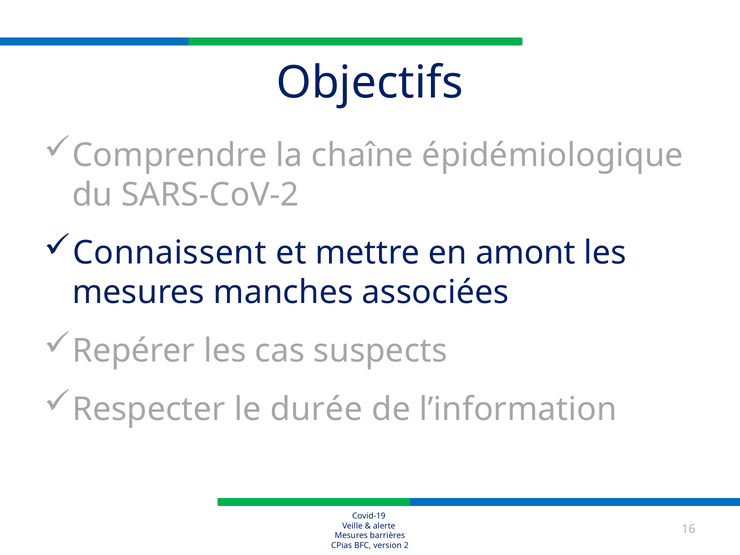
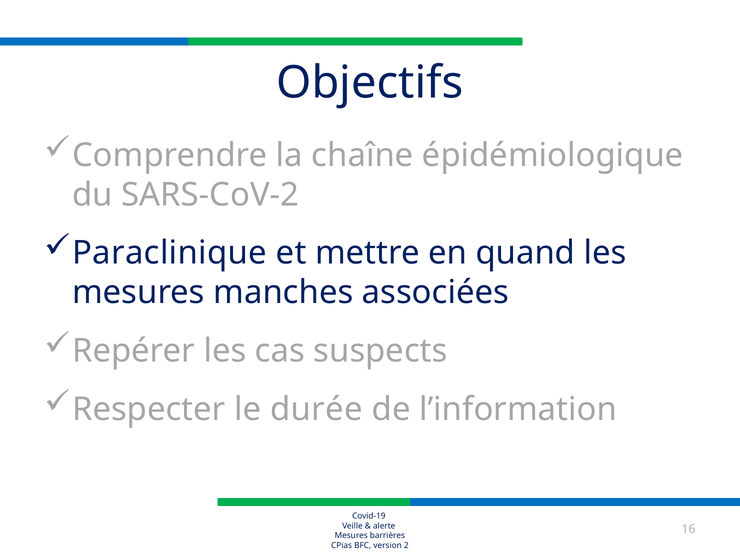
Connaissent: Connaissent -> Paraclinique (170, 253)
amont: amont -> quand (525, 253)
